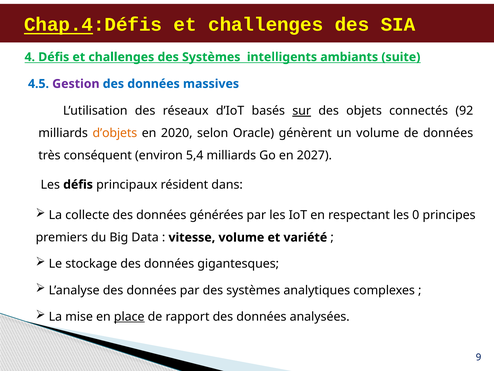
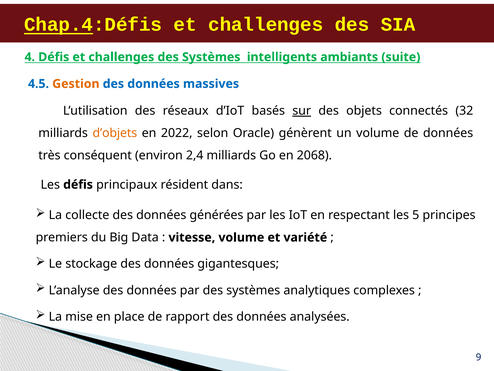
Gestion colour: purple -> orange (76, 84)
92: 92 -> 32 (464, 111)
2020: 2020 -> 2022 (177, 133)
5,4: 5,4 -> 2,4 (195, 155)
2027: 2027 -> 2068 (314, 155)
0: 0 -> 5 (416, 215)
place underline: present -> none (129, 316)
